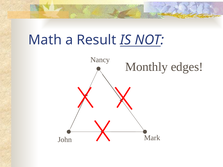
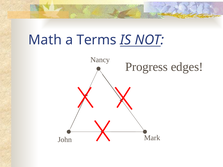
Result: Result -> Terms (96, 40)
Monthly: Monthly -> Progress (147, 67)
